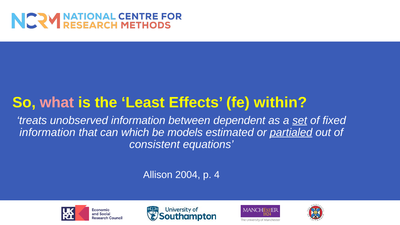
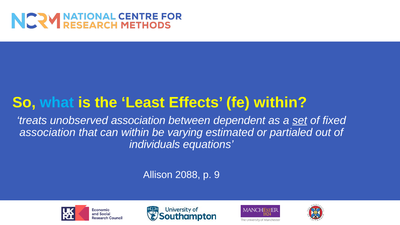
what colour: pink -> light blue (57, 103)
unobserved information: information -> association (138, 120)
information: information -> association (48, 132)
can which: which -> within (135, 132)
models: models -> varying (185, 132)
partialed underline: present -> none (291, 132)
consistent: consistent -> individuals (155, 144)
2004: 2004 -> 2088 (188, 175)
4: 4 -> 9 (217, 175)
